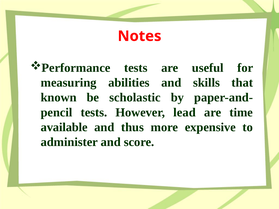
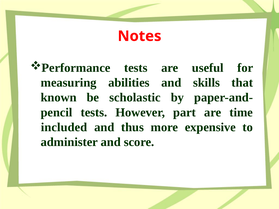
lead: lead -> part (185, 112)
available: available -> included (64, 127)
